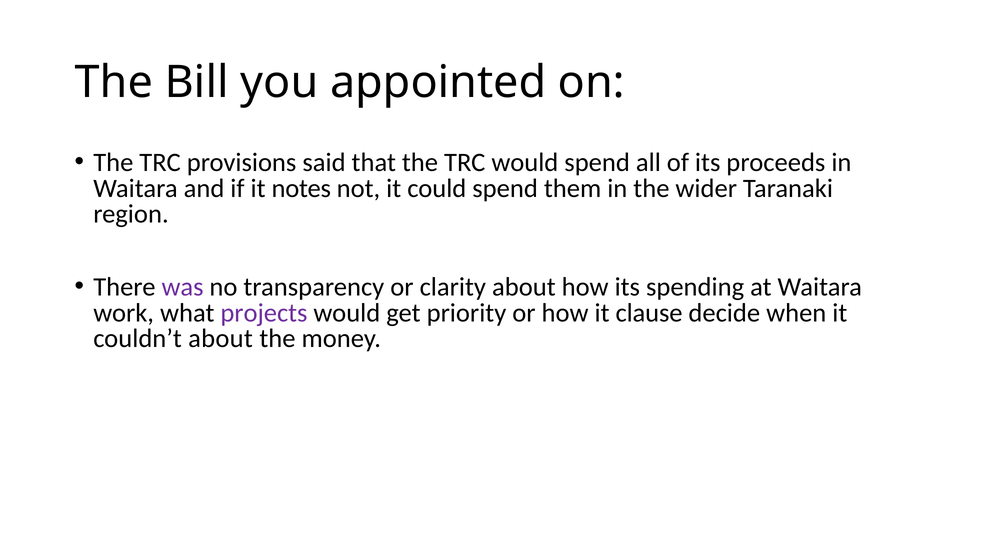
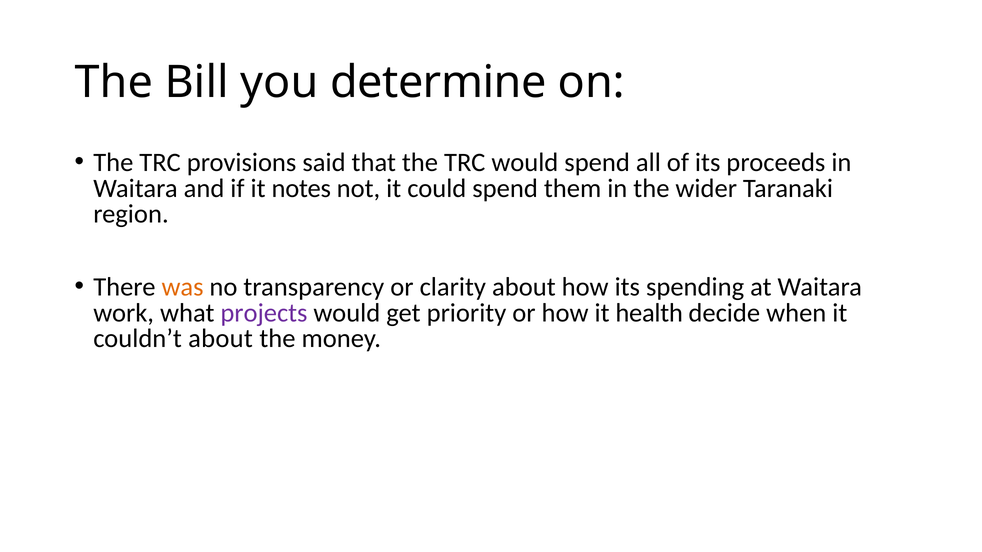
appointed: appointed -> determine (438, 82)
was colour: purple -> orange (183, 287)
clause: clause -> health (649, 313)
